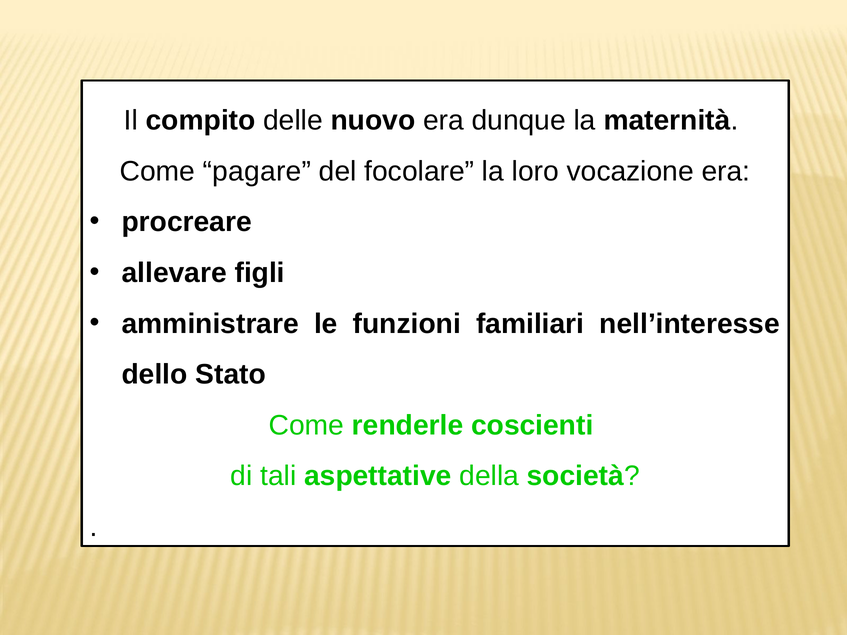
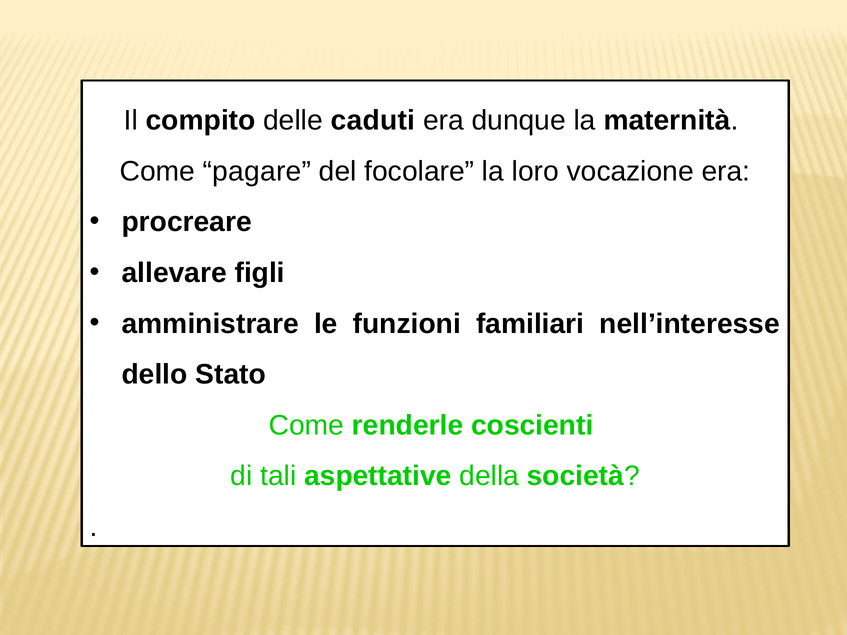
nuovo: nuovo -> caduti (373, 121)
